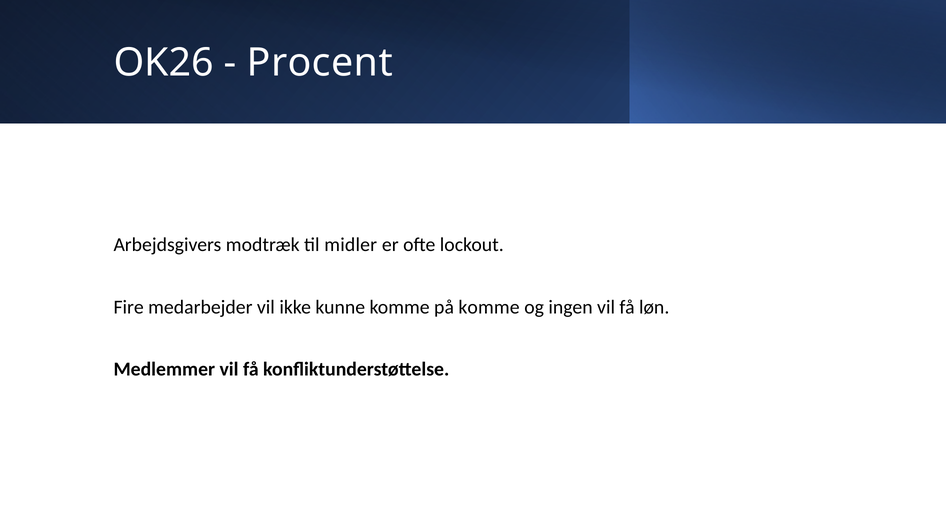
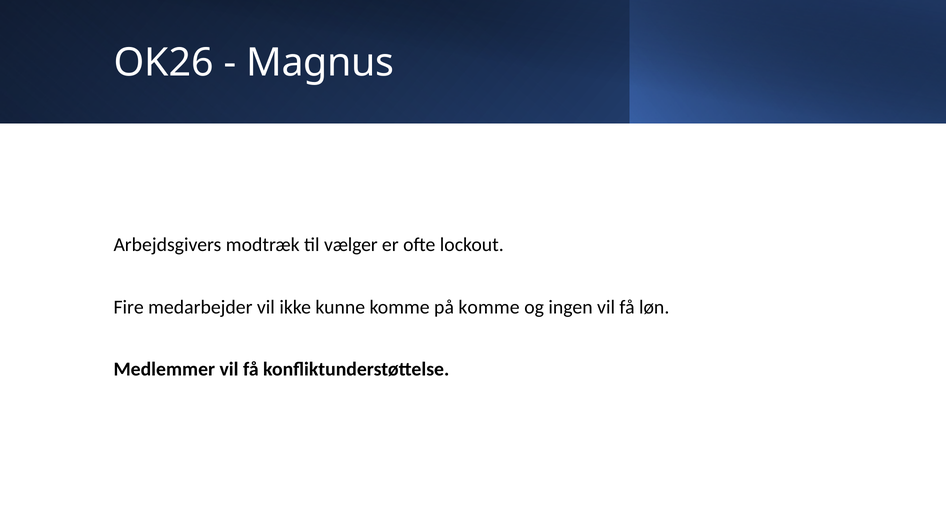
Procent: Procent -> Magnus (320, 63)
midler: midler -> vælger (351, 245)
